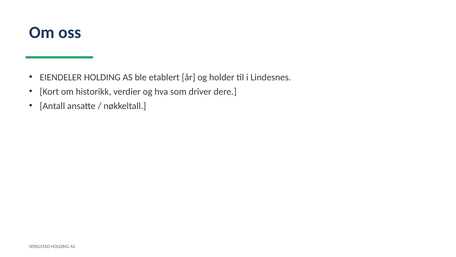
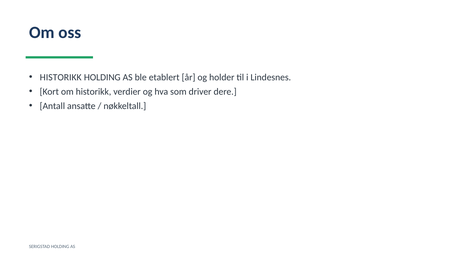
EIENDELER: EIENDELER -> HISTORIKK (61, 77)
